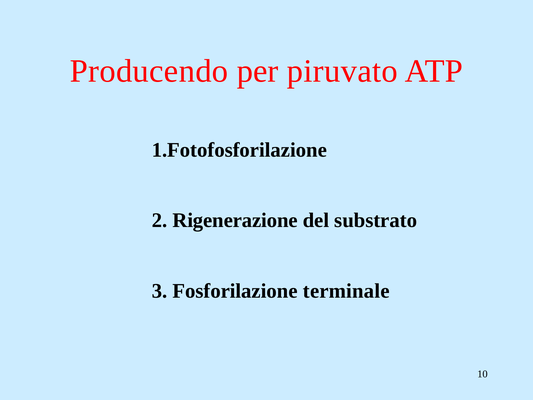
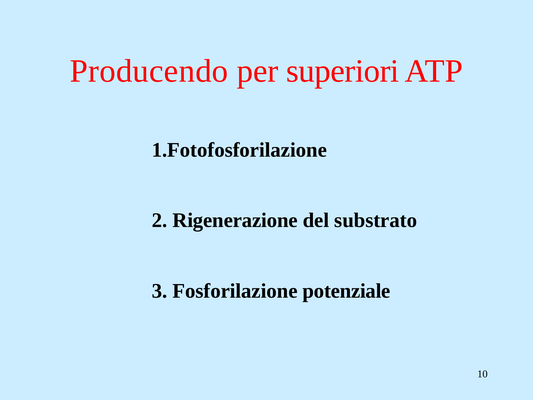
piruvato: piruvato -> superiori (343, 71)
terminale: terminale -> potenziale (347, 291)
